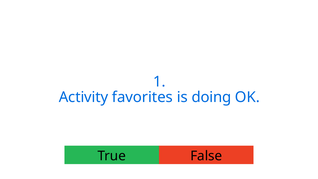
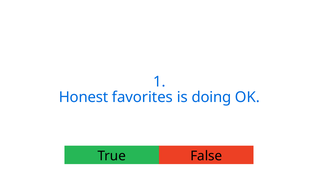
Activity: Activity -> Honest (84, 97)
